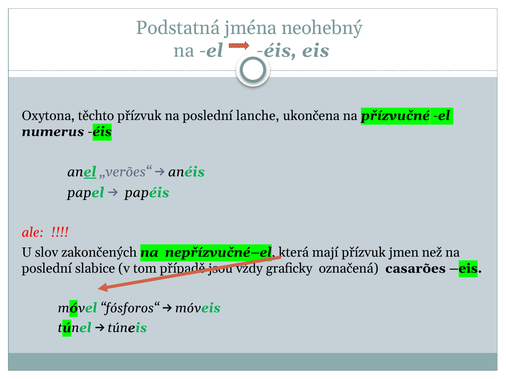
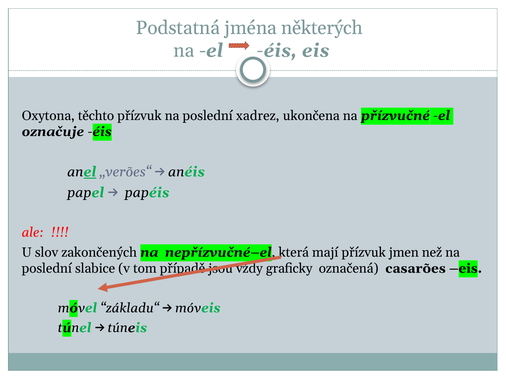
neohebný: neohebný -> některých (322, 28)
lanche: lanche -> xadrez (258, 116)
numerus: numerus -> označuje (53, 132)
fósforos“: fósforos“ -> základu“ (130, 308)
